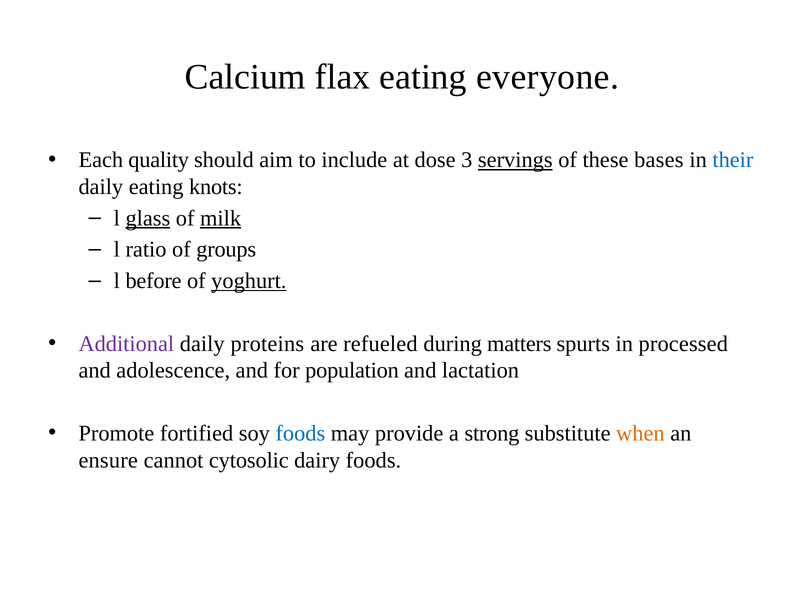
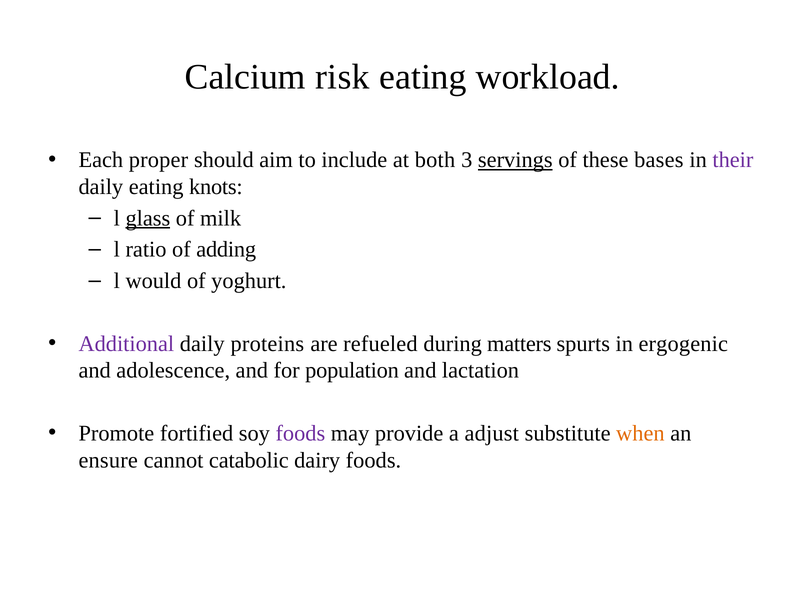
flax: flax -> risk (342, 77)
everyone: everyone -> workload (548, 77)
quality: quality -> proper (158, 160)
dose: dose -> both (435, 160)
their colour: blue -> purple (733, 160)
milk underline: present -> none (221, 218)
groups: groups -> adding (226, 249)
before: before -> would (153, 281)
yoghurt underline: present -> none (249, 281)
processed: processed -> ergogenic (683, 344)
foods colour: blue -> purple (300, 433)
strong: strong -> adjust (492, 433)
cytosolic: cytosolic -> catabolic (249, 460)
